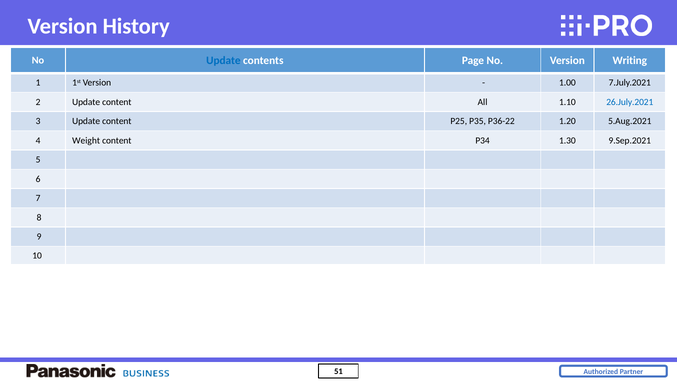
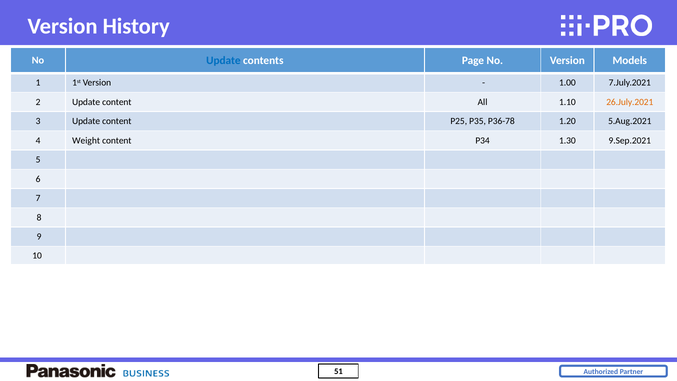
Writing: Writing -> Models (630, 60)
26.July.2021 colour: blue -> orange (630, 102)
P36-22: P36-22 -> P36-78 (501, 121)
